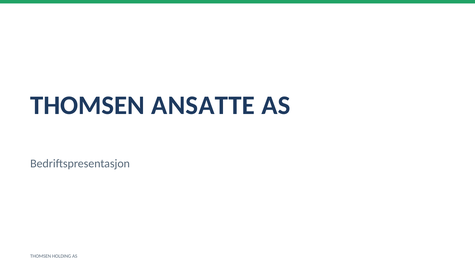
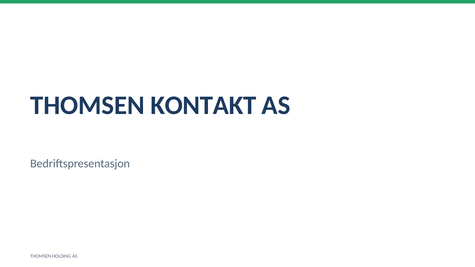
ANSATTE: ANSATTE -> KONTAKT (203, 105)
